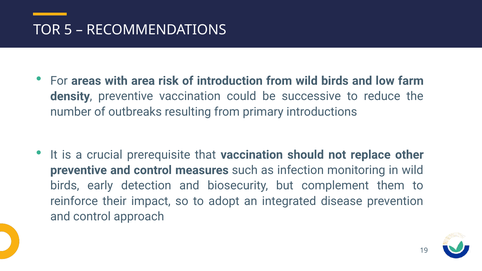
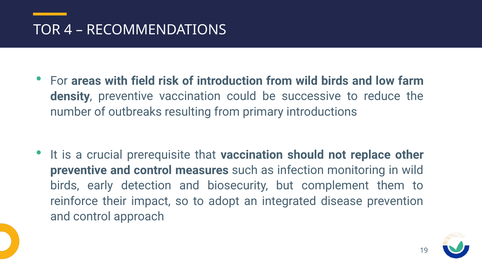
5: 5 -> 4 (68, 30)
area: area -> field (143, 81)
